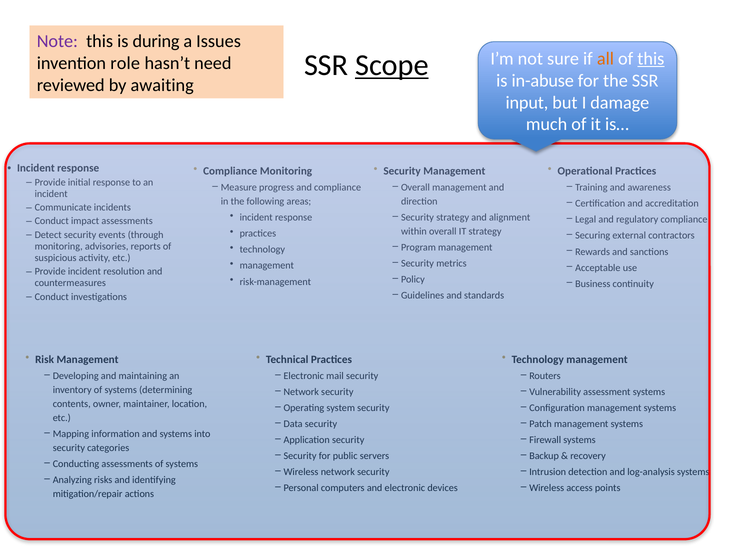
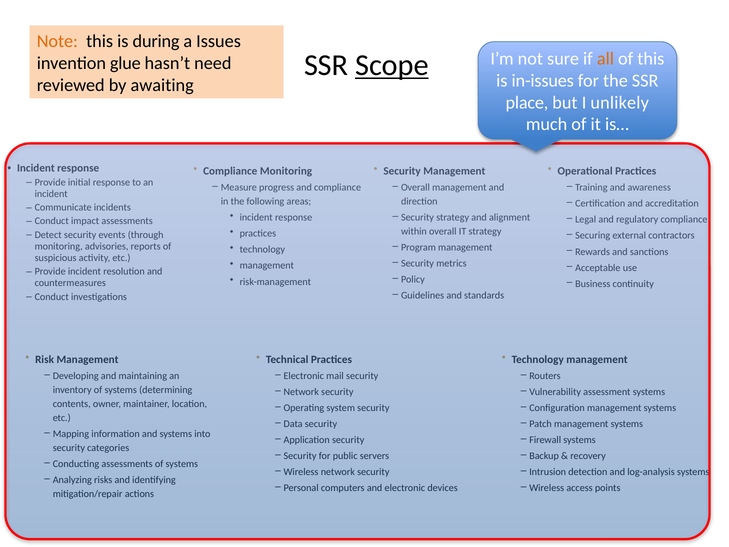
Note colour: purple -> orange (57, 41)
this underline: present -> none (651, 59)
role: role -> glue (125, 63)
in-abuse: in-abuse -> in-issues (543, 81)
input: input -> place (527, 103)
damage: damage -> unlikely (620, 103)
